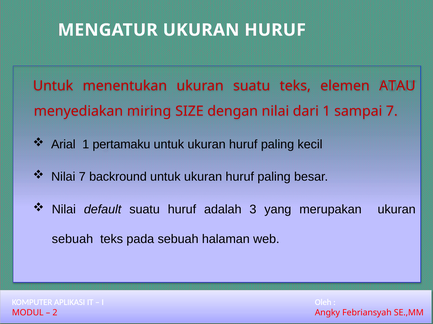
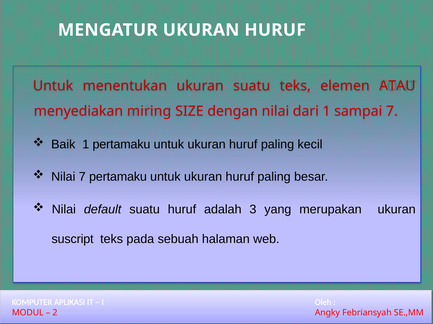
Arial: Arial -> Baik (63, 144)
7 backround: backround -> pertamaku (118, 177)
sebuah: sebuah -> suscript (73, 239)
